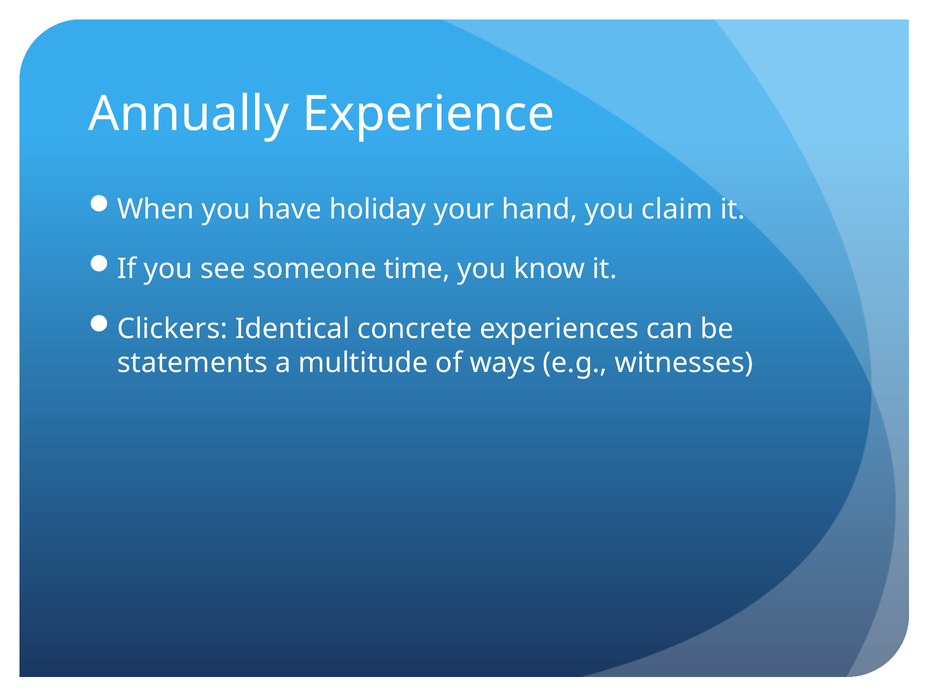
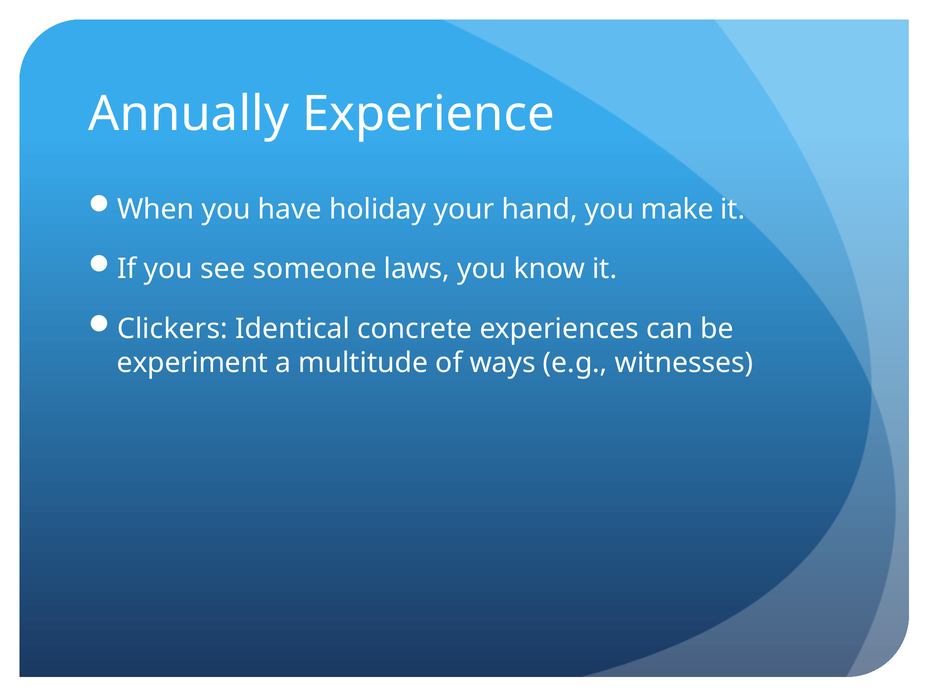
claim: claim -> make (677, 209)
time: time -> laws (417, 269)
statements: statements -> experiment (193, 363)
